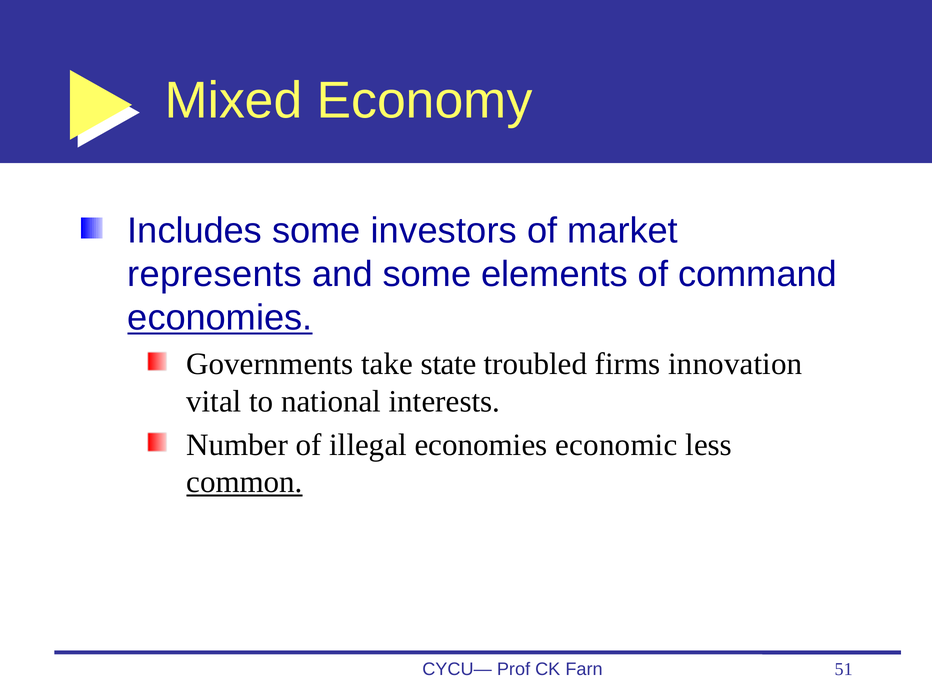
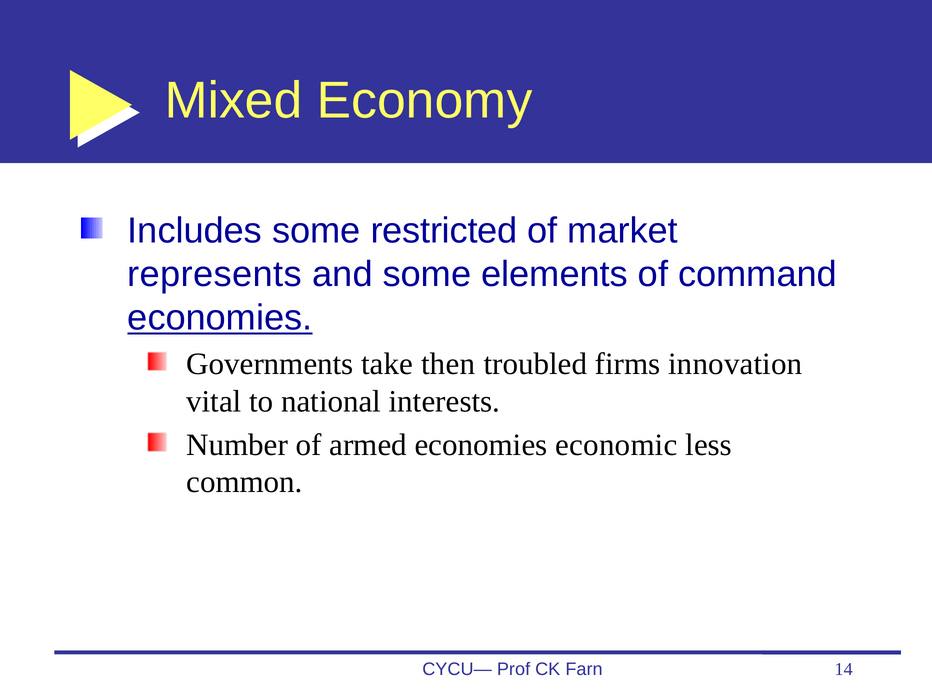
investors: investors -> restricted (444, 231)
state: state -> then (448, 364)
illegal: illegal -> armed (368, 445)
common underline: present -> none (245, 482)
51: 51 -> 14 (844, 669)
